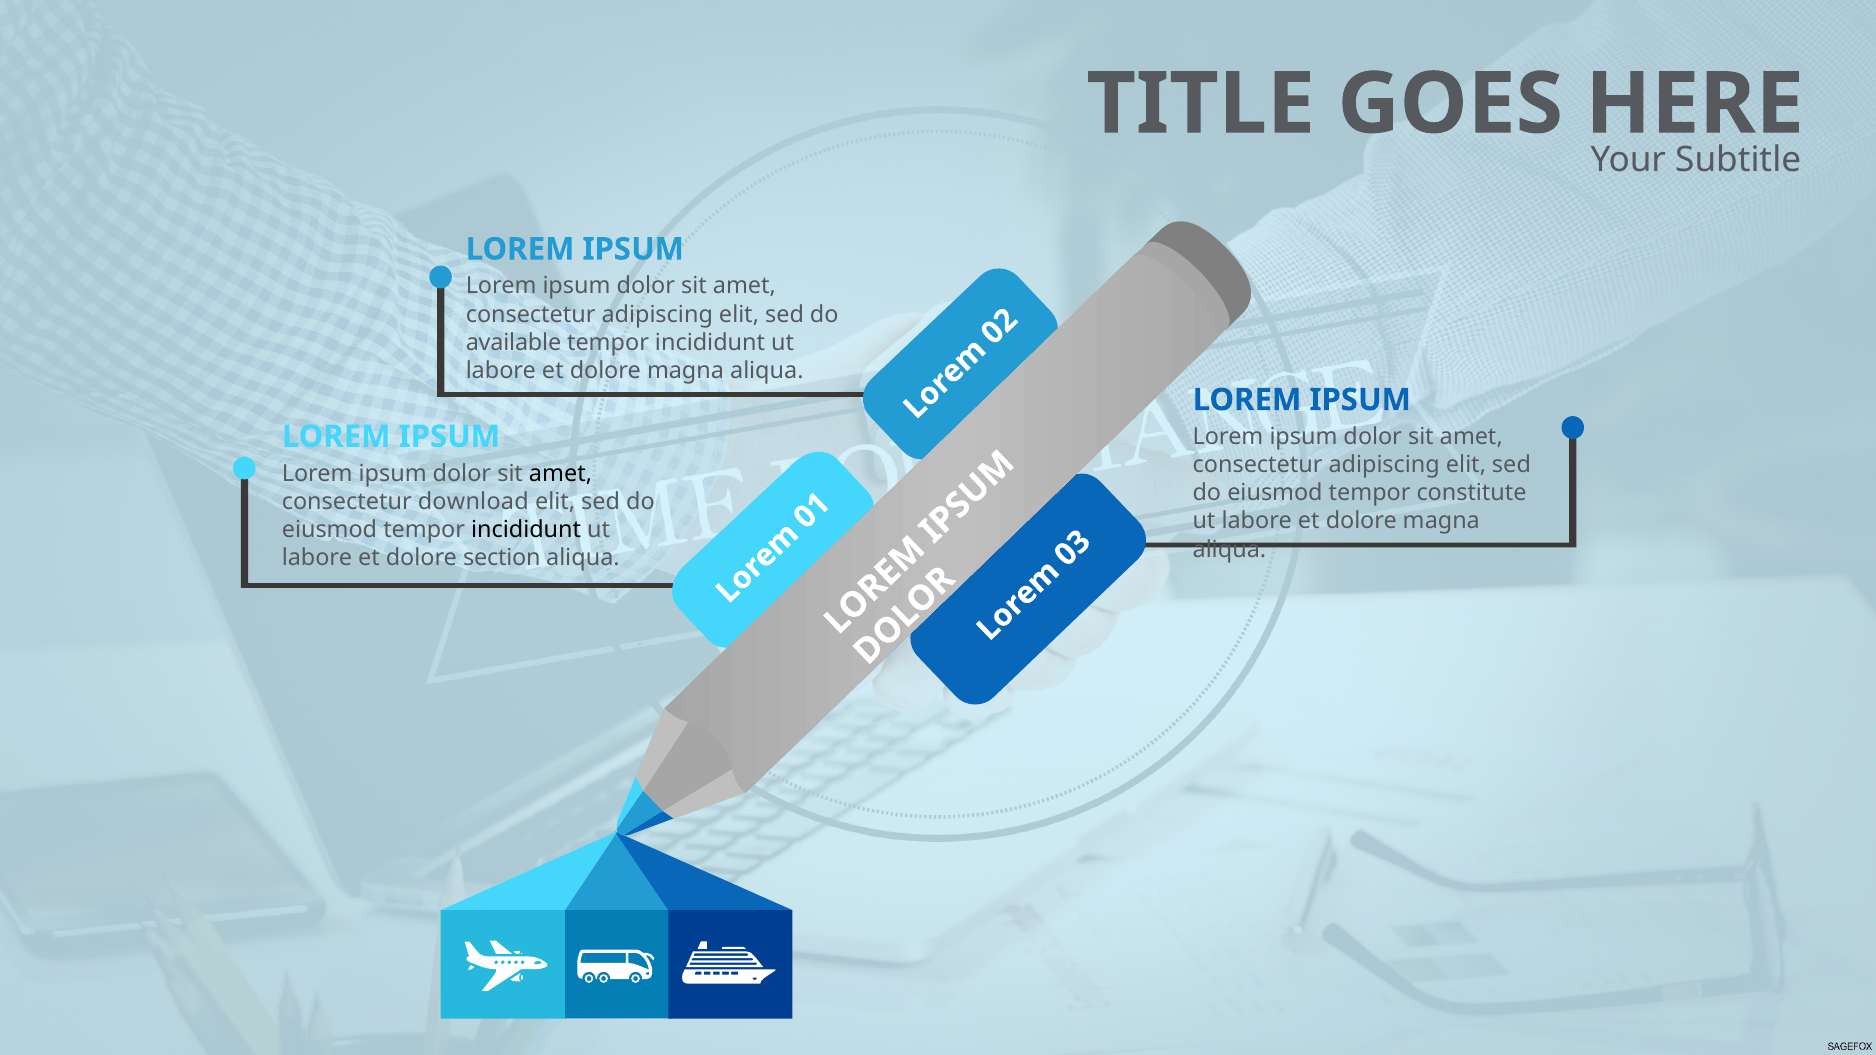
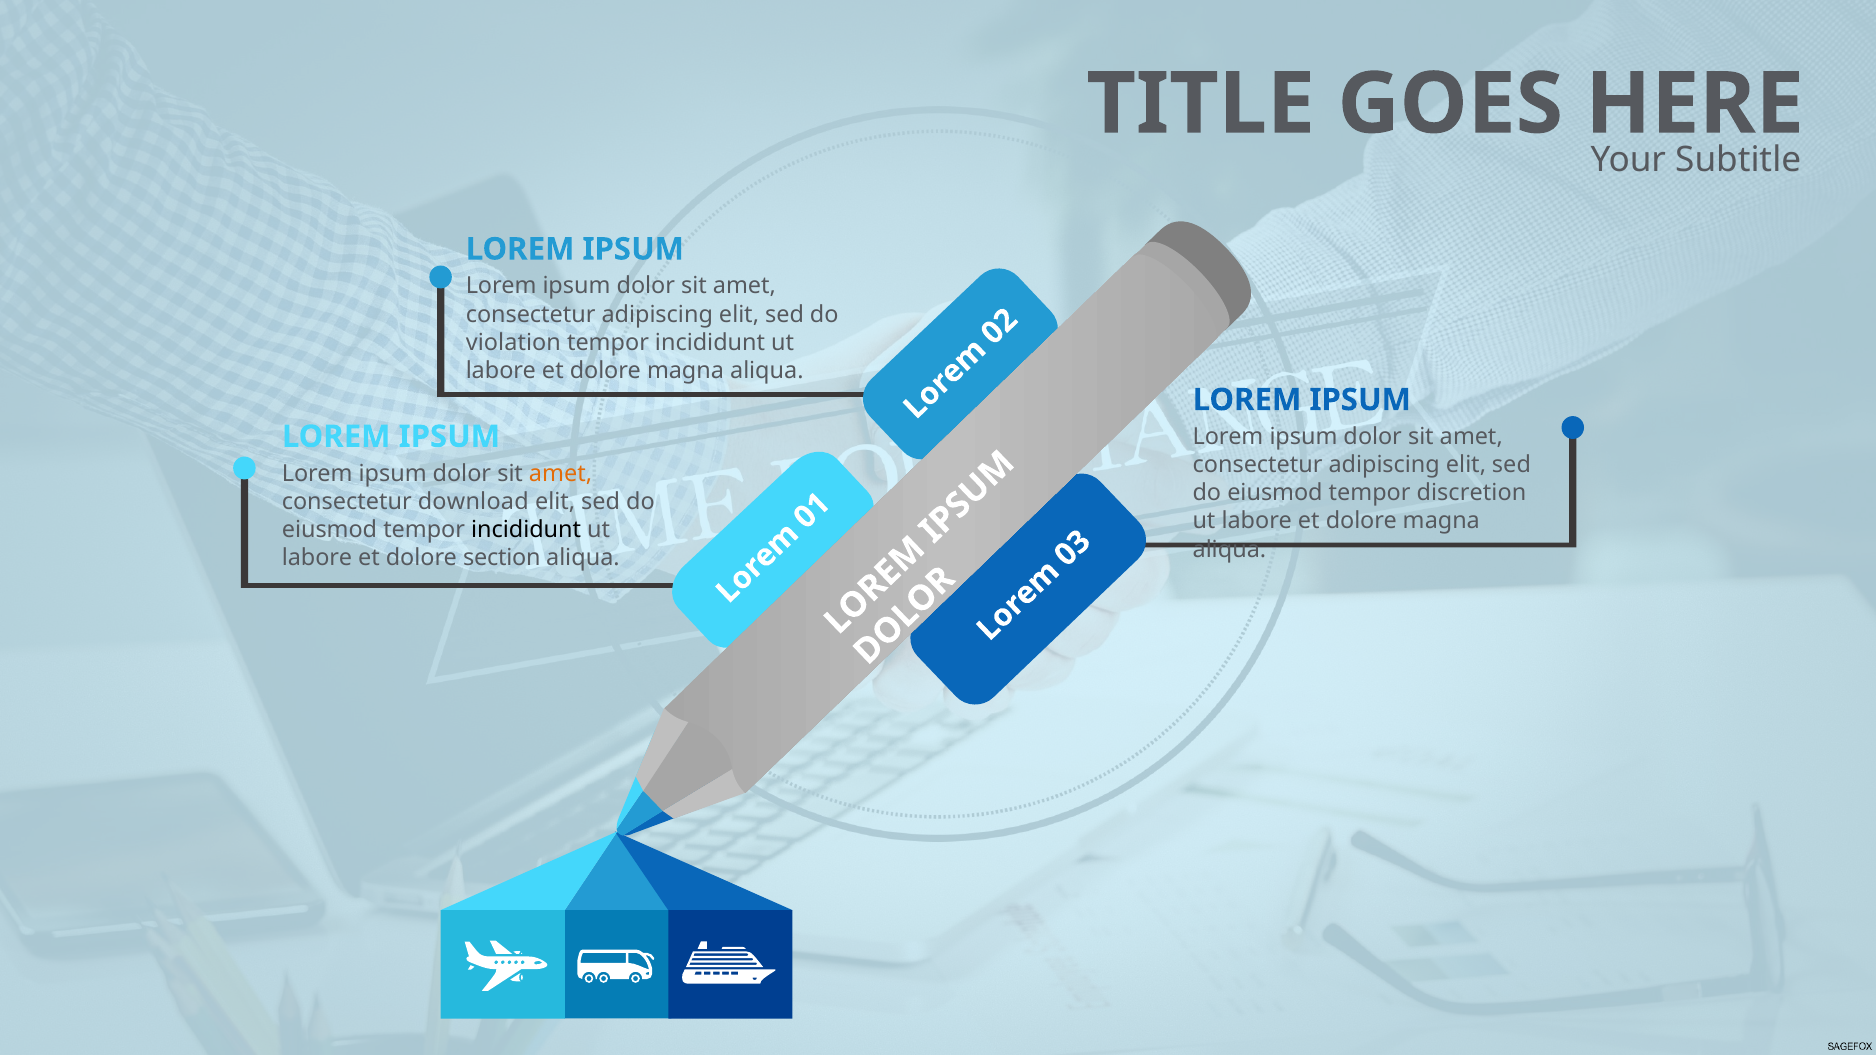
available: available -> violation (513, 343)
amet colour: black -> orange (560, 474)
constitute: constitute -> discretion (1471, 493)
